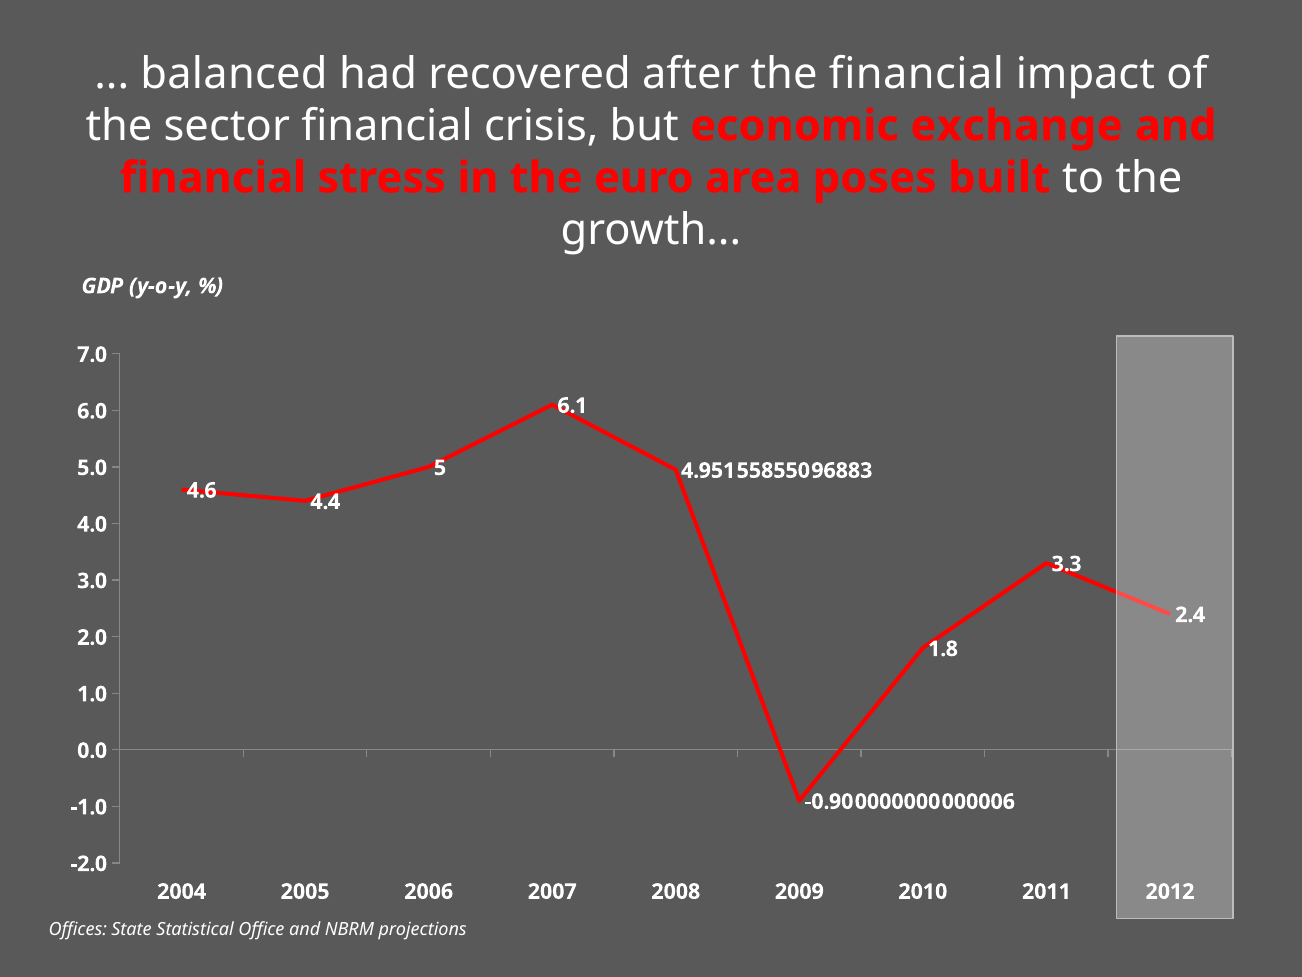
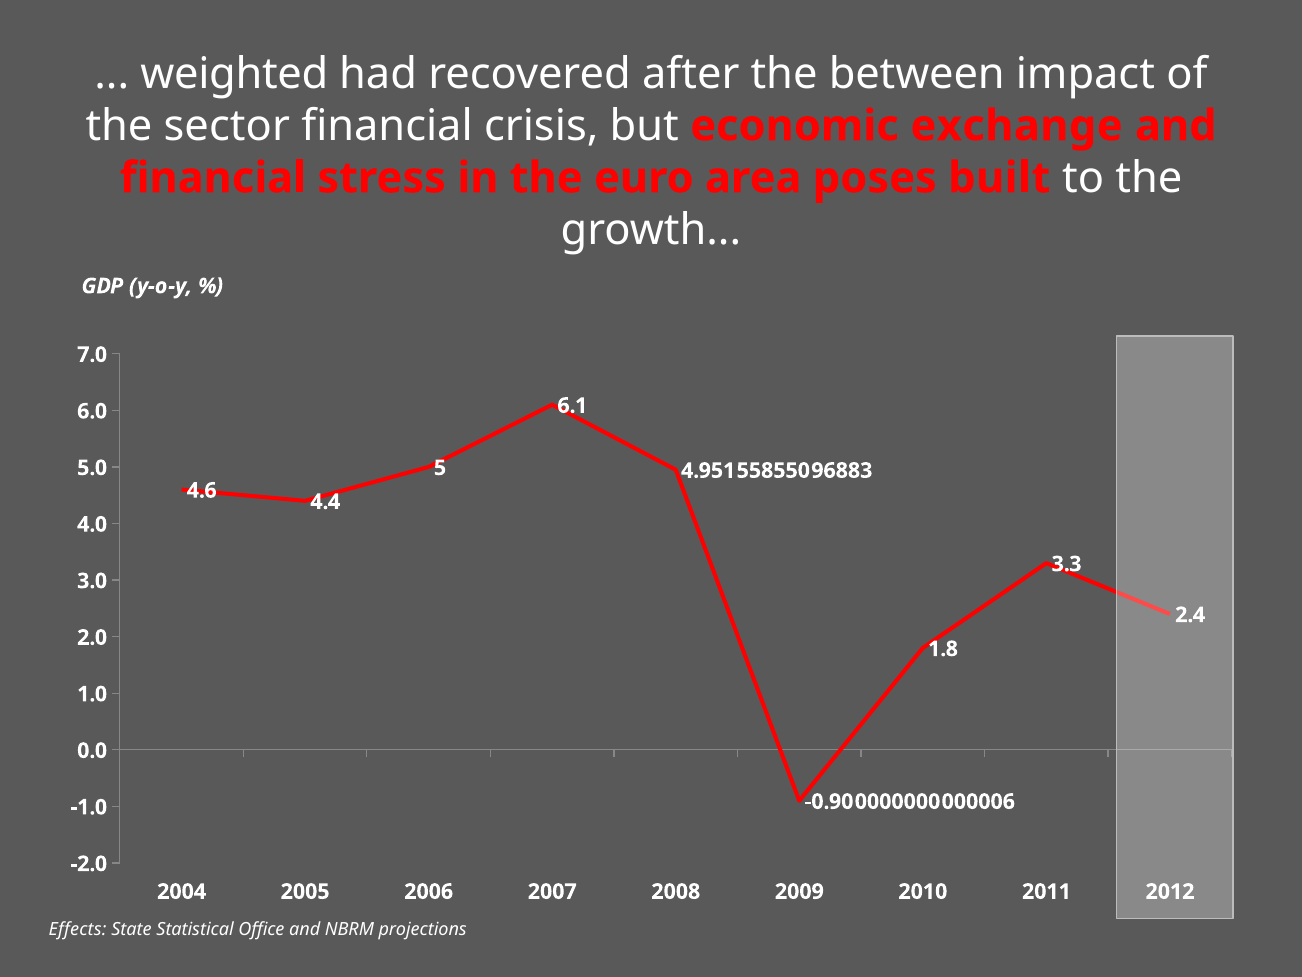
balanced: balanced -> weighted (234, 74)
the financial: financial -> between (917, 74)
Offices: Offices -> Effects (78, 929)
